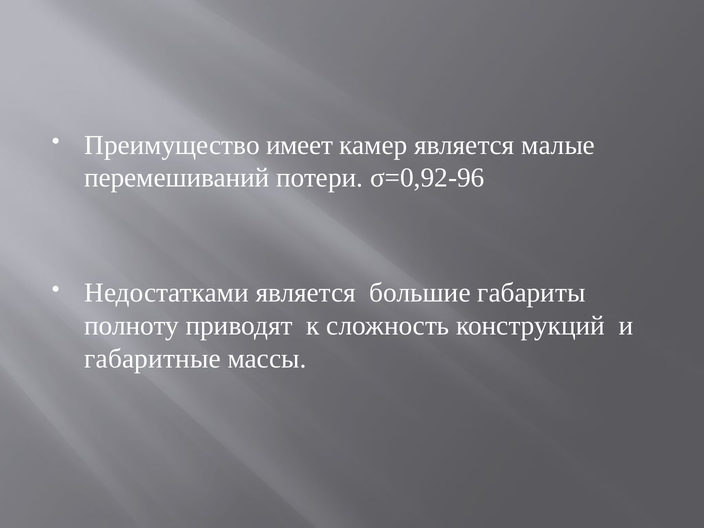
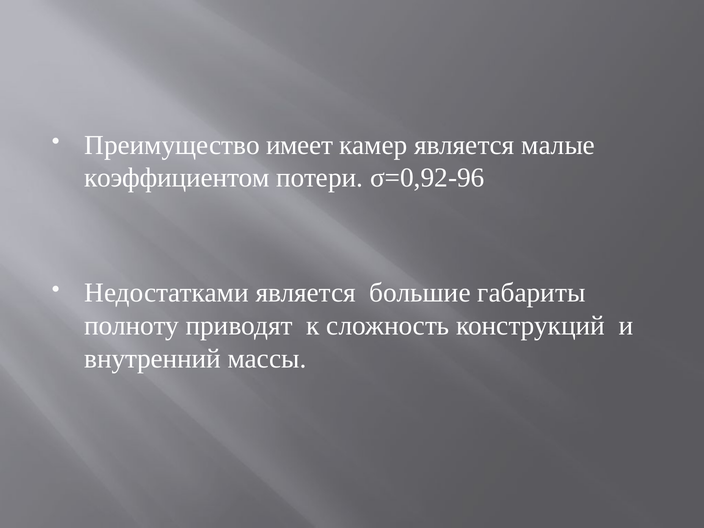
перемешиваний: перемешиваний -> коэффициентом (177, 178)
габаритные: габаритные -> внутренний (153, 359)
